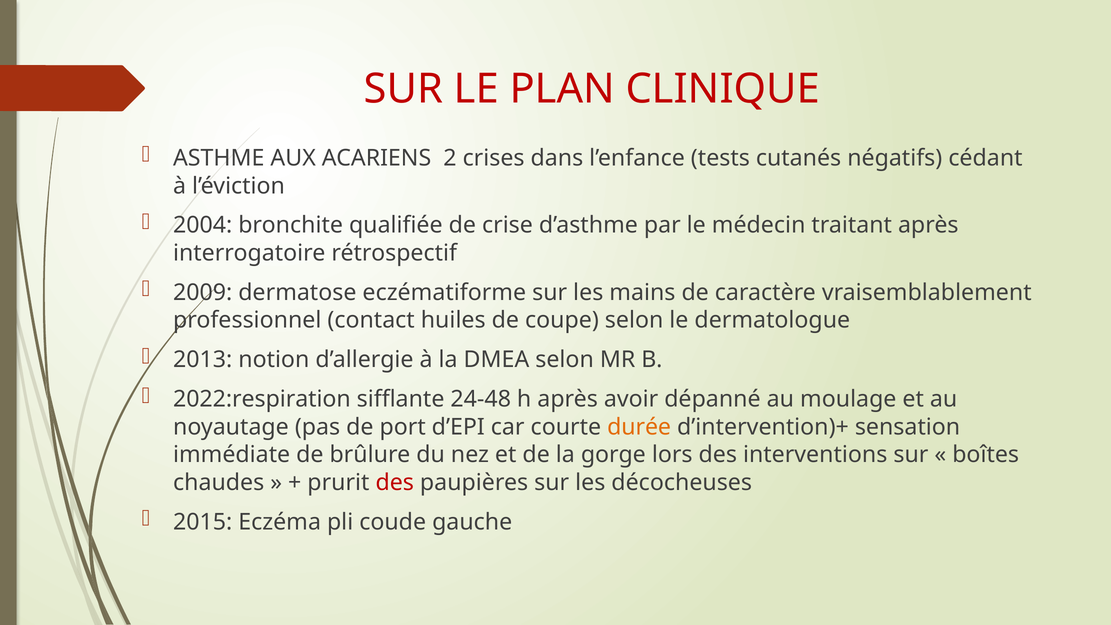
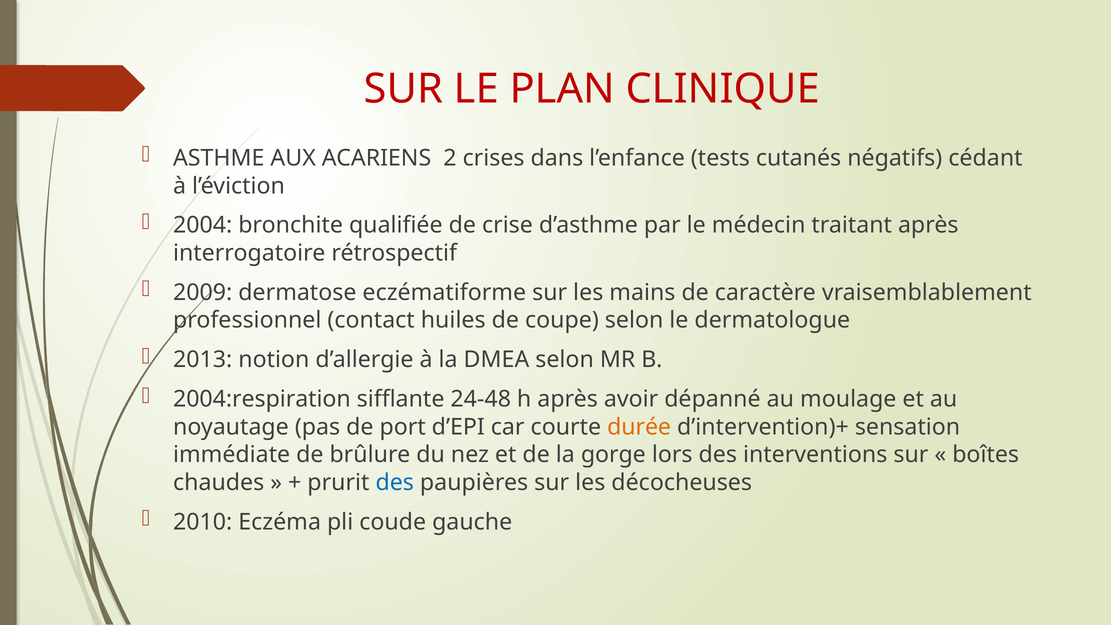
2022:respiration: 2022:respiration -> 2004:respiration (262, 399)
des colour: red -> blue (395, 483)
2015: 2015 -> 2010 (203, 522)
